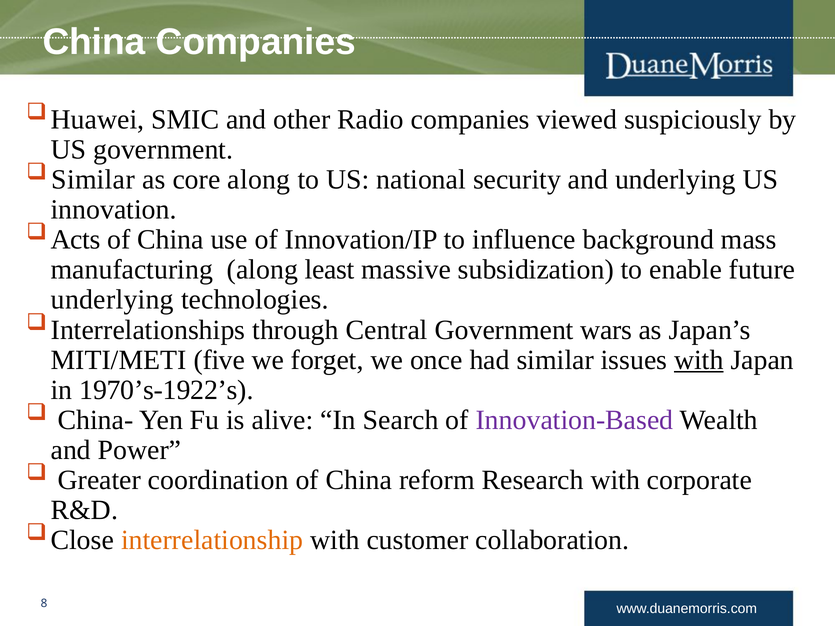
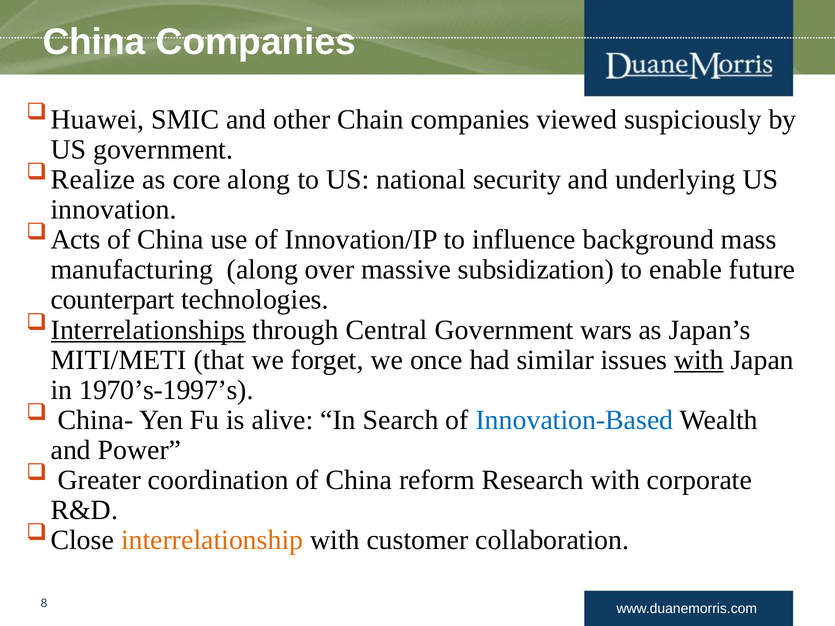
Radio: Radio -> Chain (371, 120)
Similar: Similar -> Realize (93, 180)
least: least -> over (330, 270)
underlying: underlying -> counterpart (113, 300)
Interrelationships underline: none -> present (148, 330)
five: five -> that (219, 360)
1970’s-1922’s: 1970’s-1922’s -> 1970’s-1997’s (166, 390)
Innovation-Based colour: purple -> blue (574, 420)
